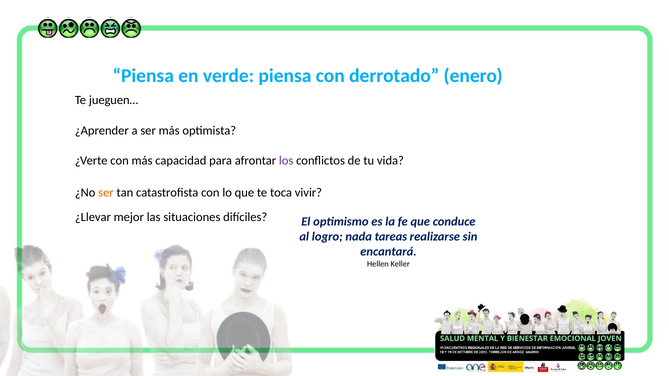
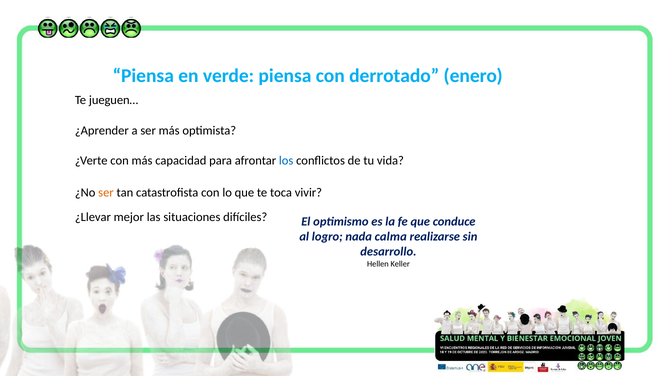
los colour: purple -> blue (286, 161)
tareas: tareas -> calma (391, 237)
encantará: encantará -> desarrollo (388, 252)
